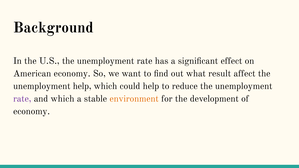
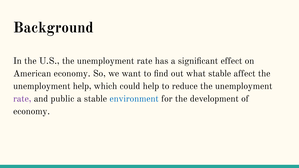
what result: result -> stable (220, 74)
and which: which -> public (62, 99)
environment colour: orange -> blue (134, 99)
